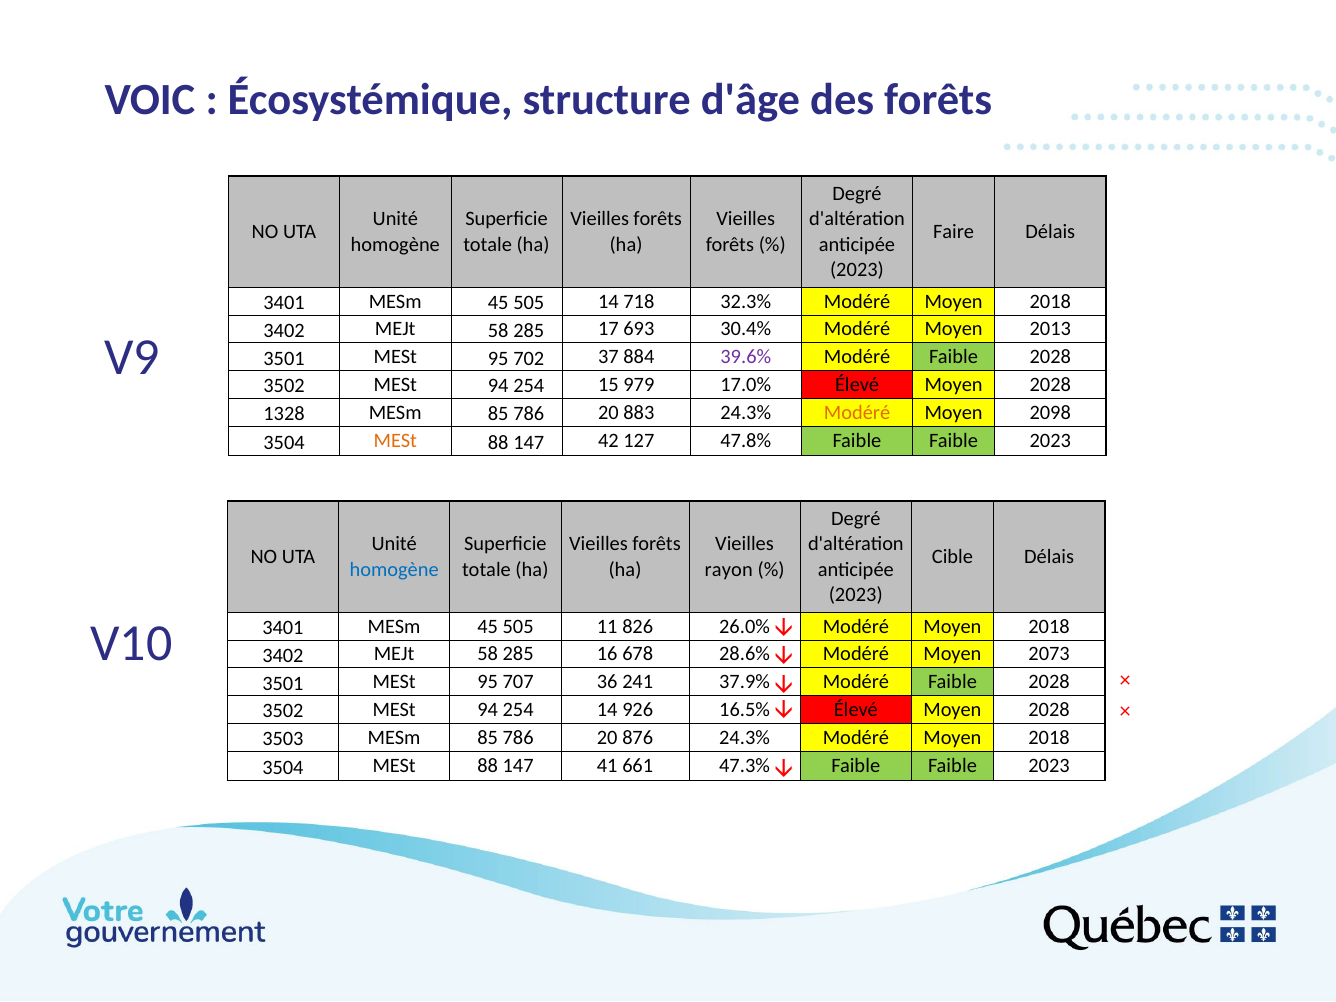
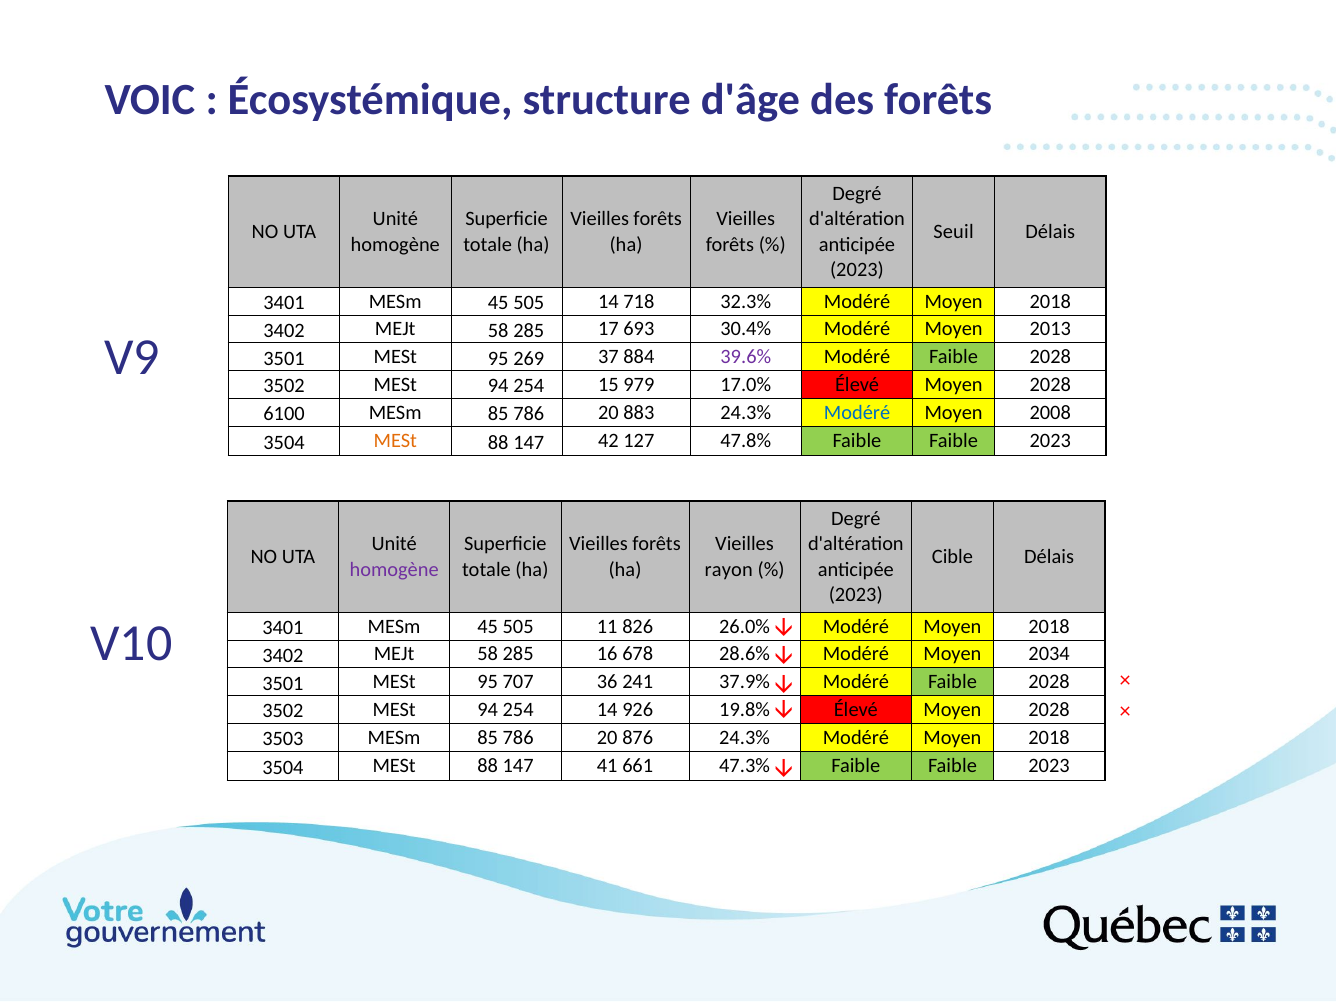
Faire: Faire -> Seuil (954, 232)
702: 702 -> 269 (529, 358)
1328: 1328 -> 6100 (284, 414)
Modéré colour: orange -> blue (857, 413)
2098: 2098 -> 2008 (1050, 413)
homogène colour: blue -> purple (394, 569)
2073: 2073 -> 2034 (1049, 654)
16.5%: 16.5% -> 19.8% (745, 710)
